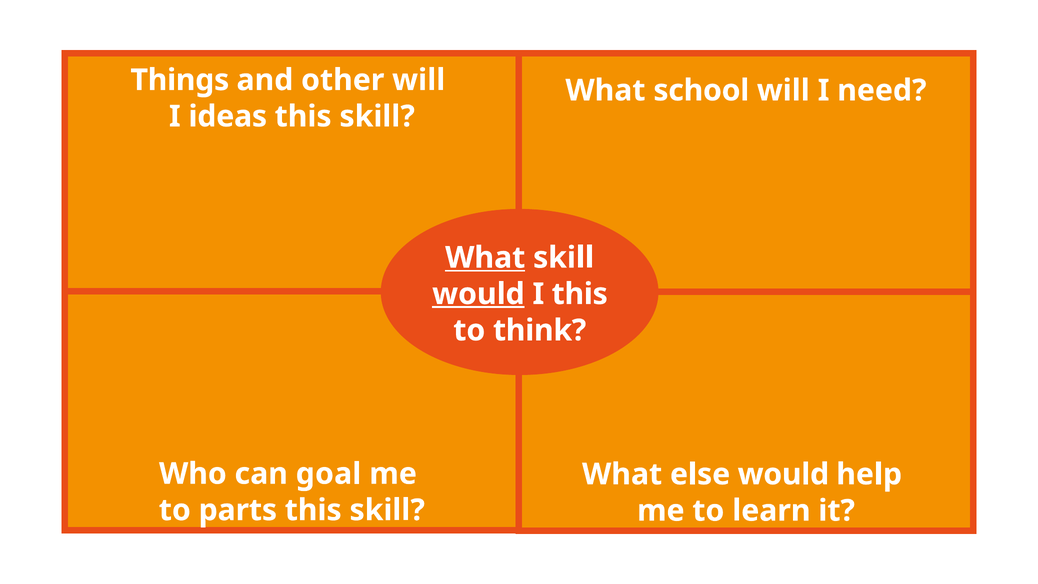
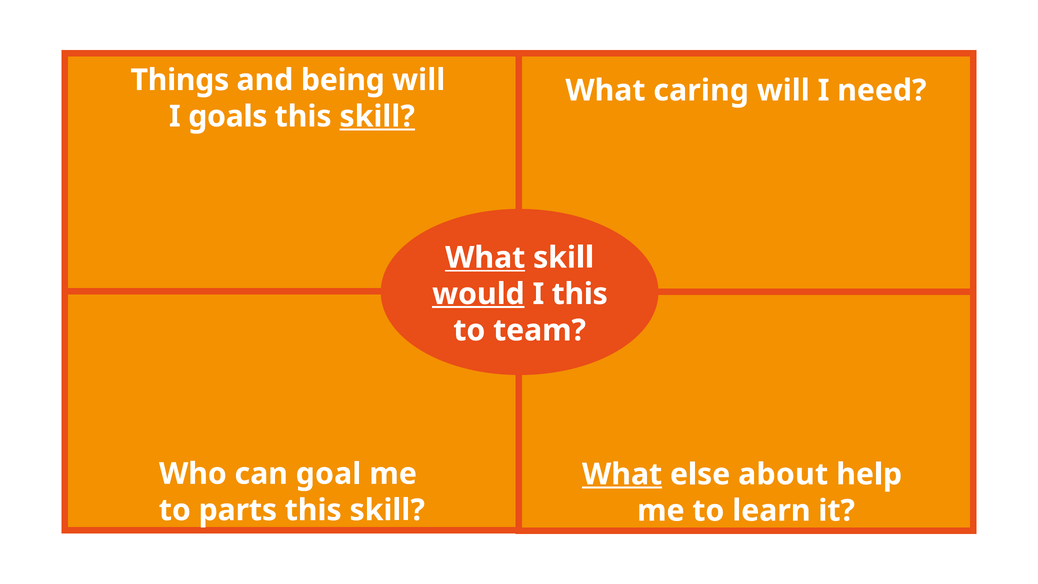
other: other -> being (343, 80)
school: school -> caring (701, 90)
ideas: ideas -> goals (228, 116)
skill underline: none -> present (377, 116)
think: think -> team (540, 330)
What underline: none -> present (622, 474)
else would: would -> about (783, 474)
